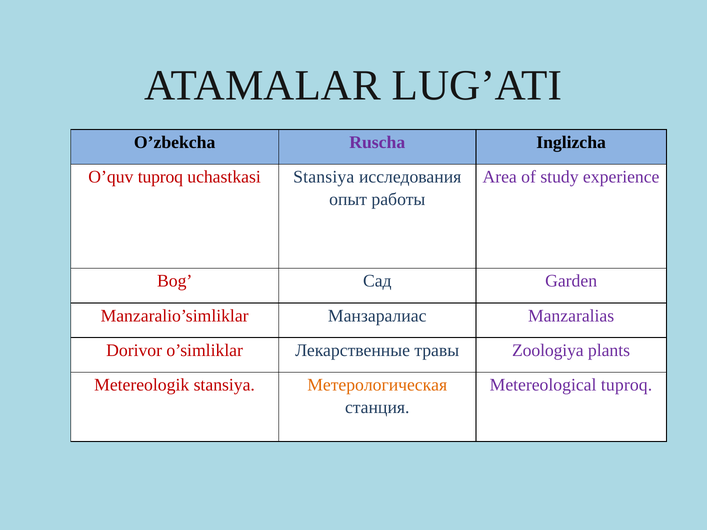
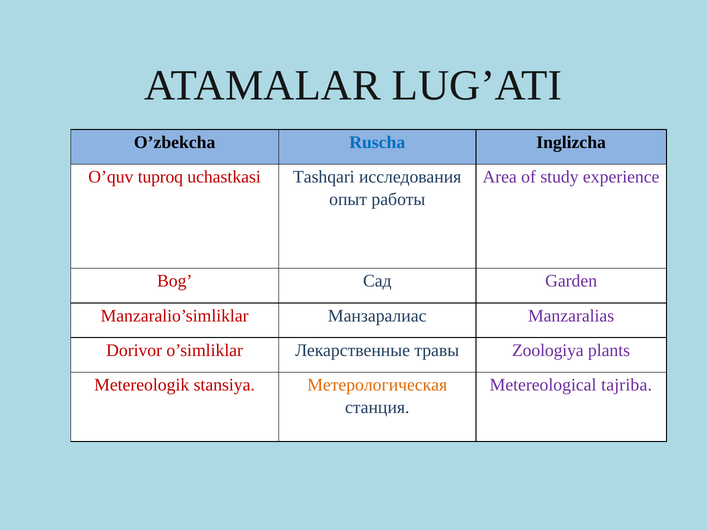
Ruscha colour: purple -> blue (377, 142)
uchastkasi Stansiya: Stansiya -> Tashqari (324, 177)
Metereological tuproq: tuproq -> tajriba (627, 385)
